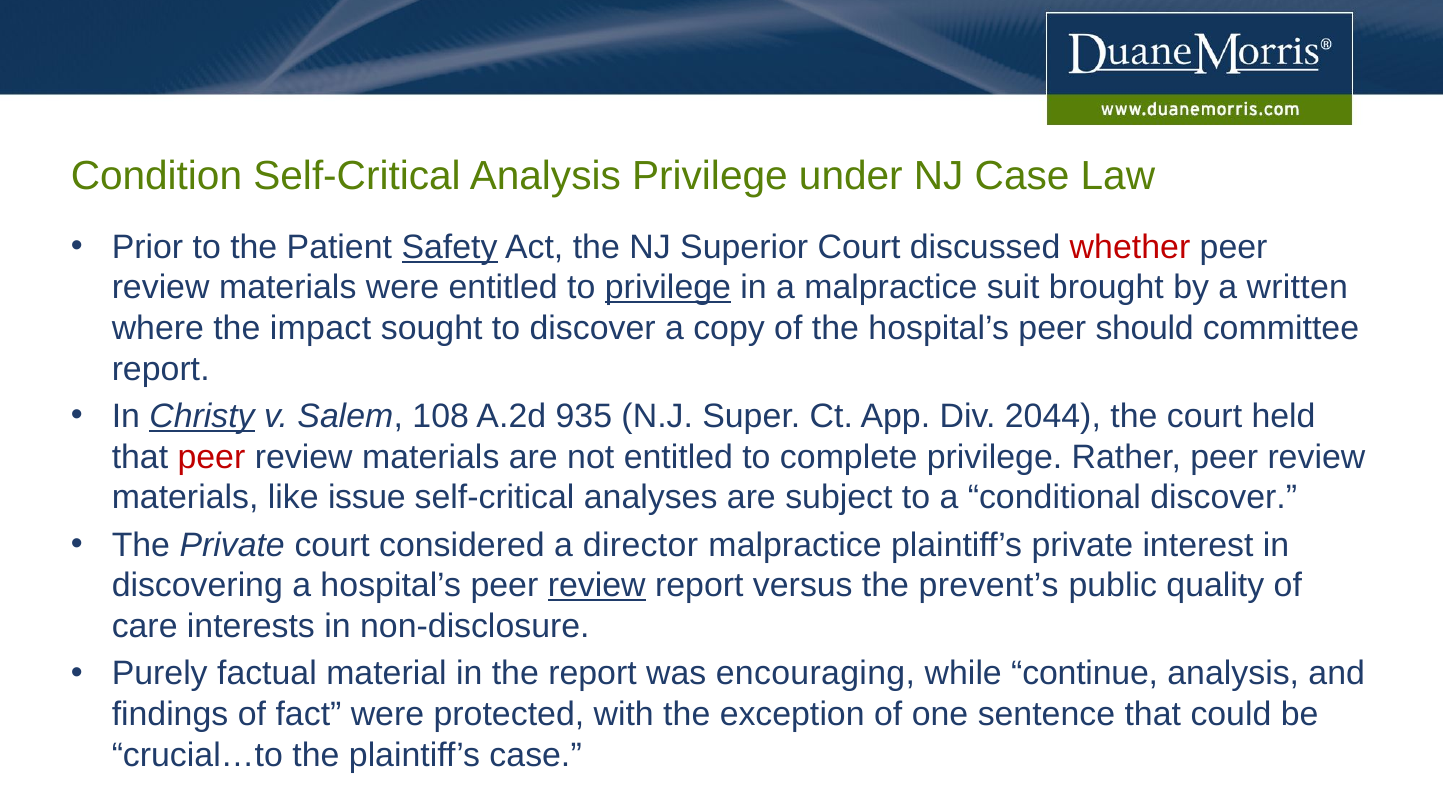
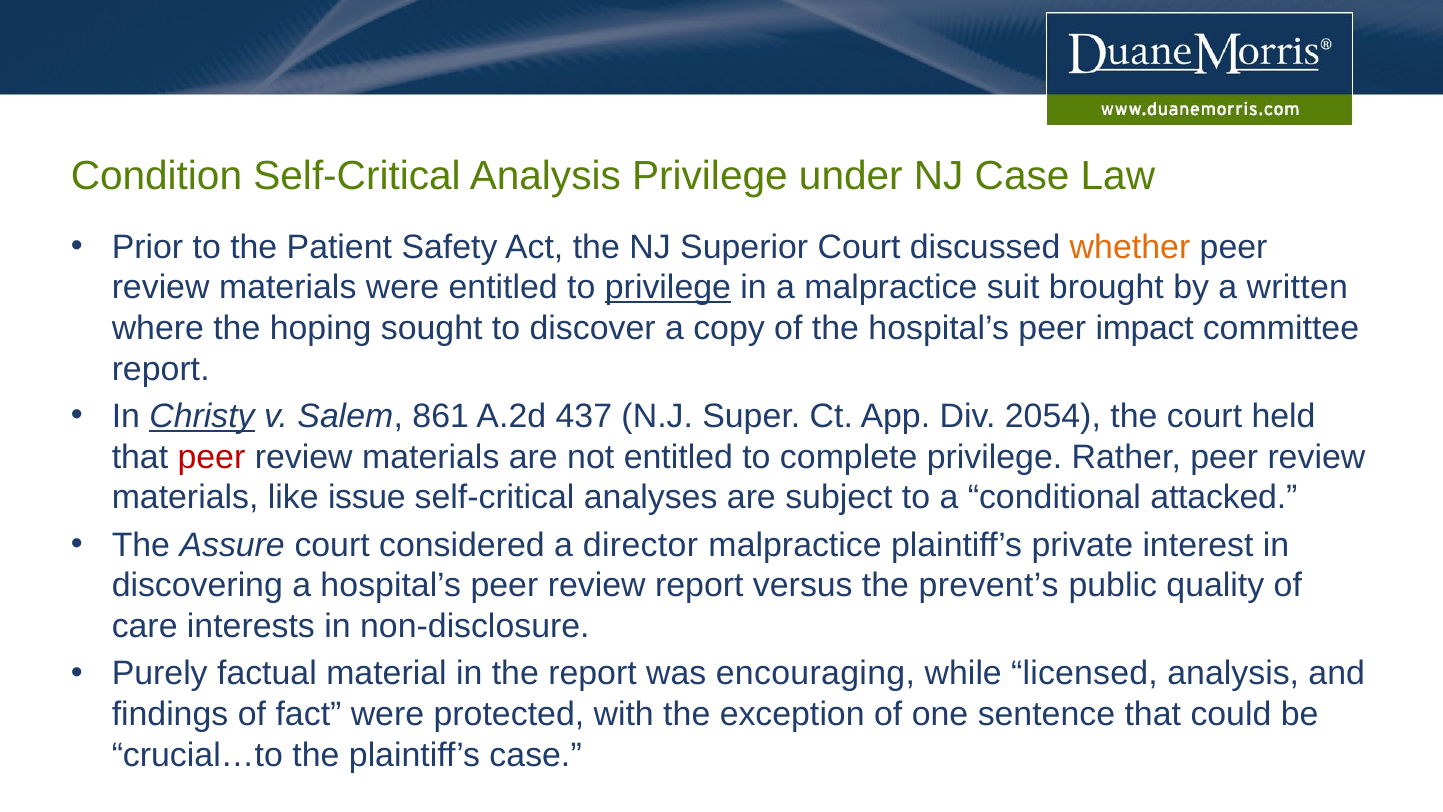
Safety underline: present -> none (450, 247)
whether colour: red -> orange (1130, 247)
impact: impact -> hoping (321, 328)
should: should -> impact (1145, 328)
108: 108 -> 861 (441, 416)
935: 935 -> 437 (584, 416)
2044: 2044 -> 2054 (1053, 416)
conditional discover: discover -> attacked (1224, 497)
The Private: Private -> Assure (232, 545)
review underline: present -> none (597, 585)
continue: continue -> licensed (1084, 673)
